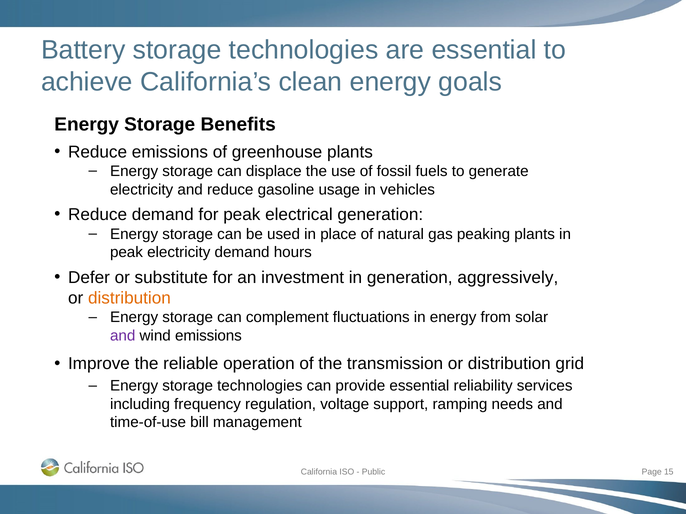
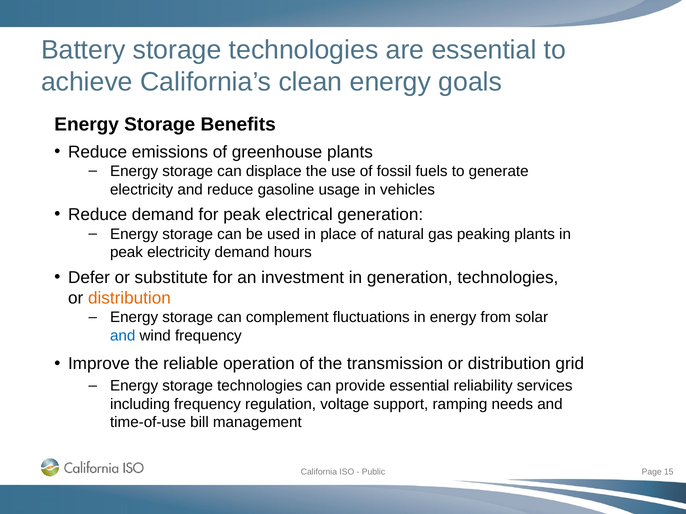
generation aggressively: aggressively -> technologies (508, 278)
and colour: purple -> blue (123, 336)
wind emissions: emissions -> frequency (208, 336)
